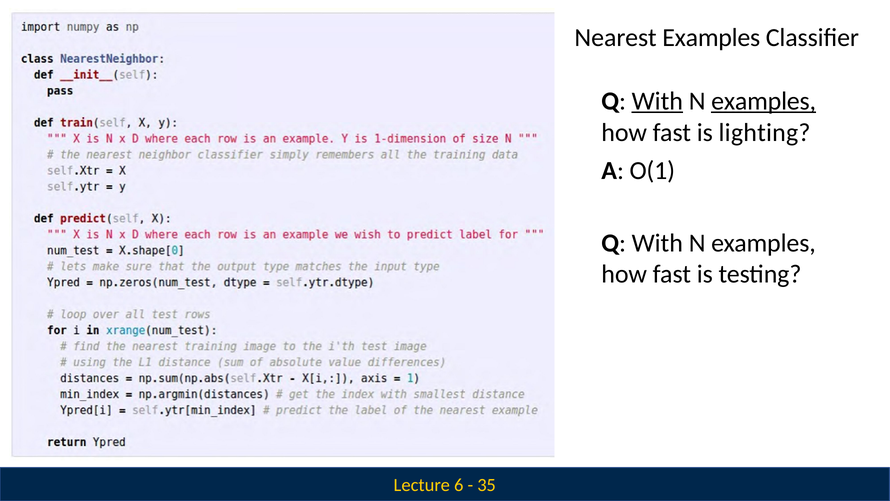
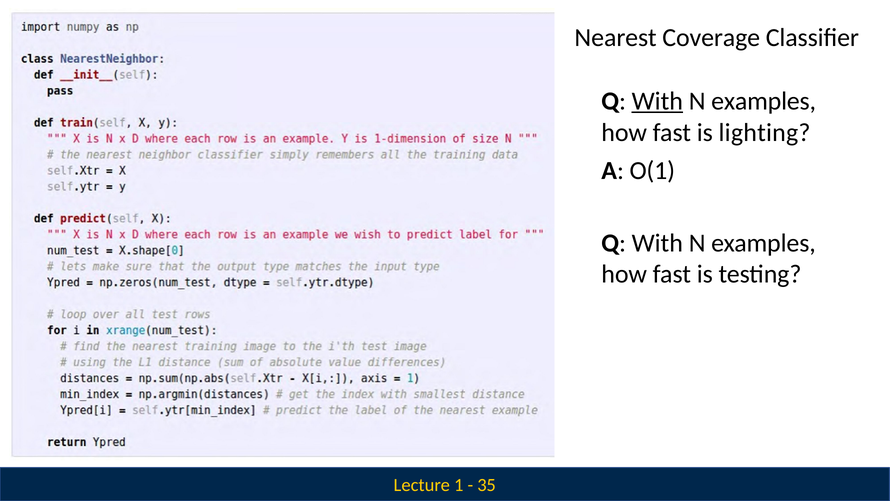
Nearest Examples: Examples -> Coverage (711, 37)
examples underline: present -> none (764, 101)
6: 6 -> 1 (459, 485)
